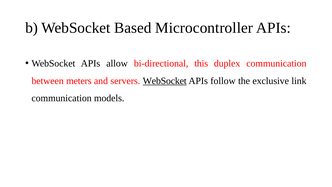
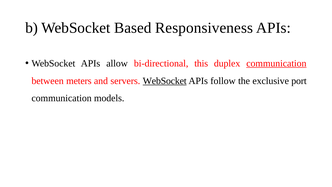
Microcontroller: Microcontroller -> Responsiveness (204, 28)
communication underline: none -> present (276, 63)
link: link -> port (299, 81)
